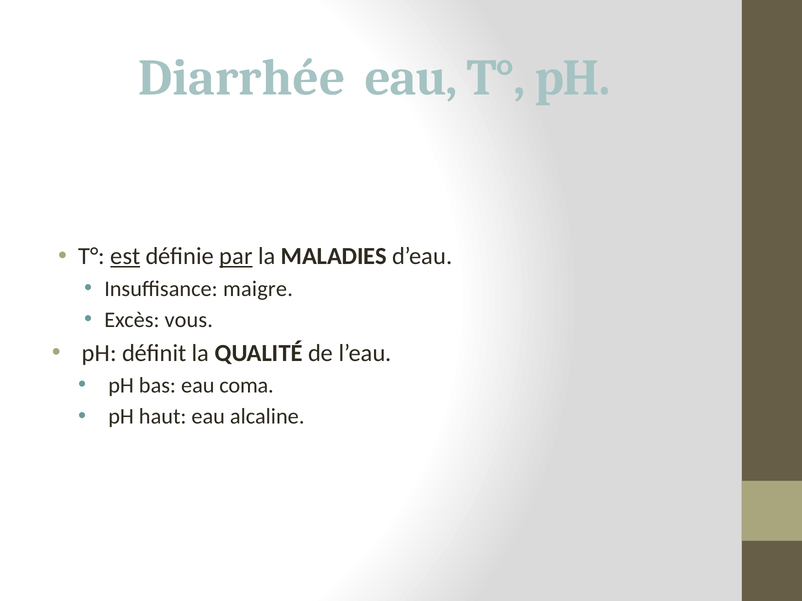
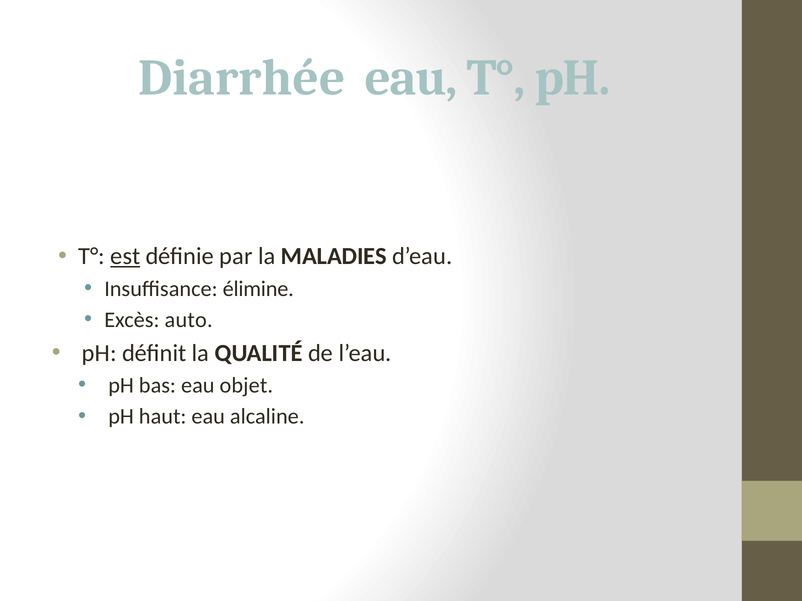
par underline: present -> none (236, 257)
maigre: maigre -> élimine (258, 289)
vous: vous -> auto (189, 320)
coma: coma -> objet (246, 386)
